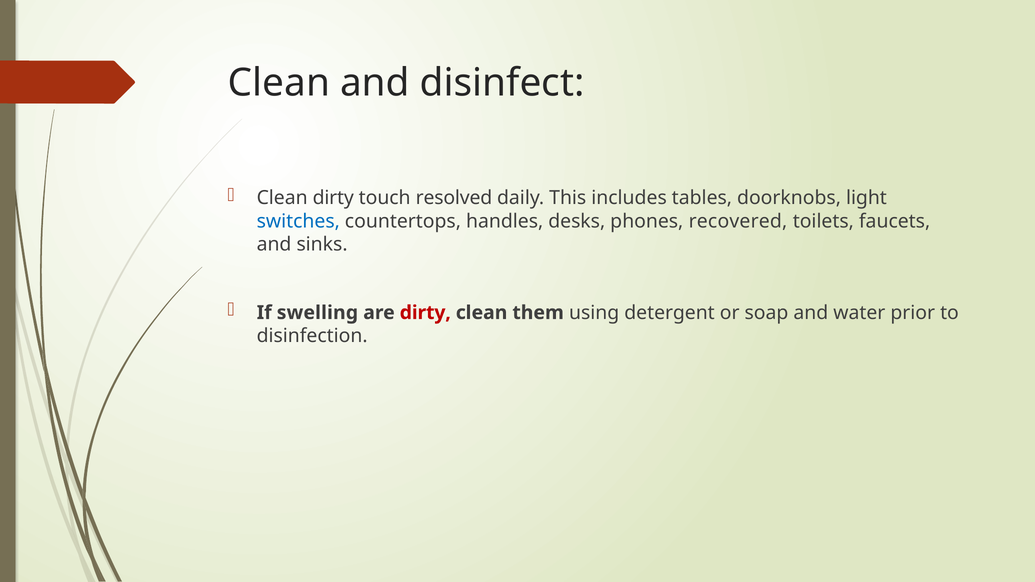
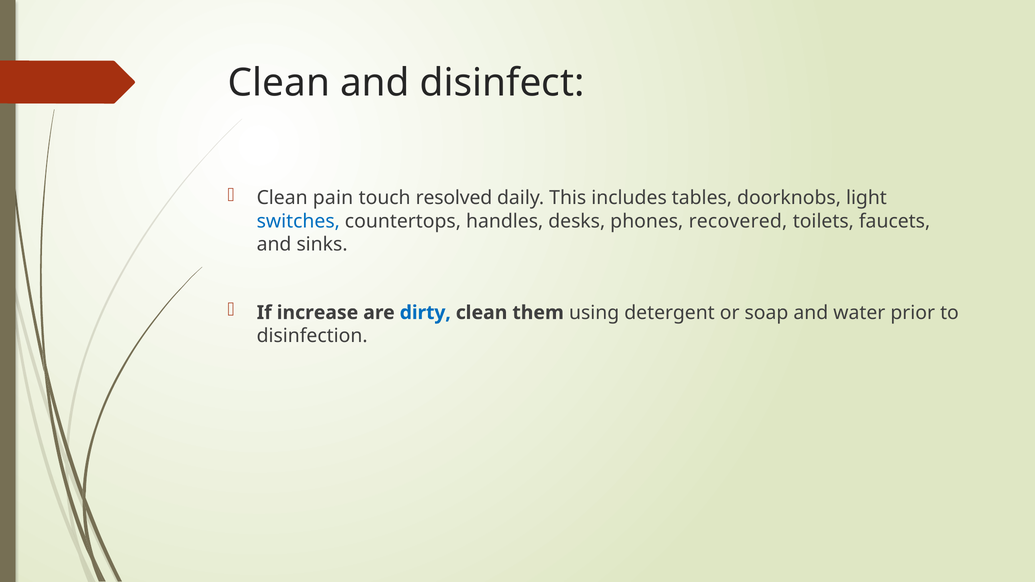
Clean dirty: dirty -> pain (333, 198)
swelling: swelling -> increase (317, 313)
dirty colour: red -> blue (425, 313)
